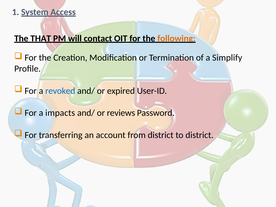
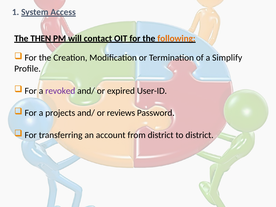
THAT: THAT -> THEN (41, 38)
revoked colour: blue -> purple (60, 91)
impacts: impacts -> projects (60, 113)
